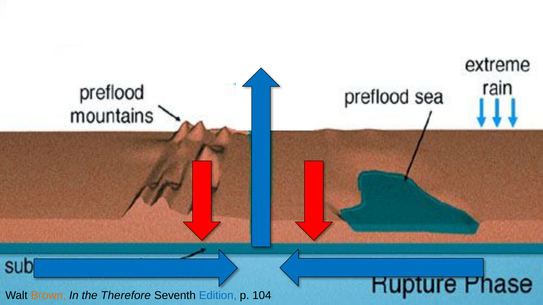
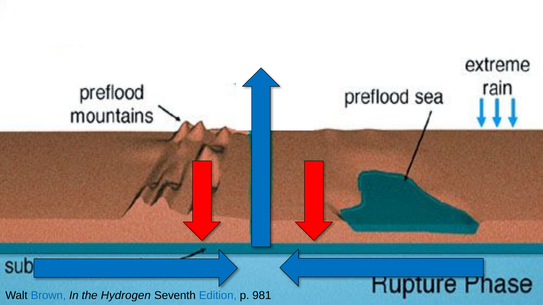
Brown colour: orange -> blue (48, 296)
Therefore: Therefore -> Hydrogen (126, 296)
104: 104 -> 981 (262, 296)
